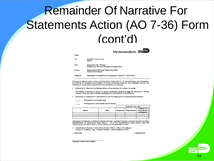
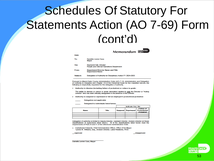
Remainder: Remainder -> Schedules (73, 11)
Narrative: Narrative -> Statutory (143, 11)
7-36: 7-36 -> 7-69 (164, 25)
